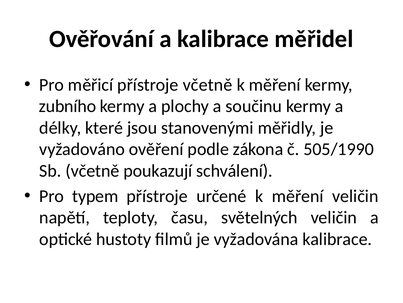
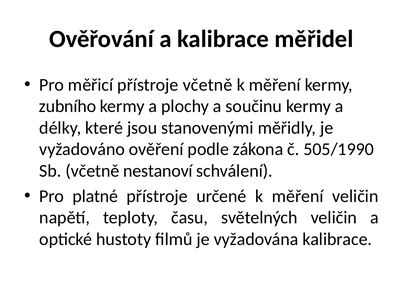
poukazují: poukazují -> nestanoví (158, 171)
typem: typem -> platné (95, 196)
